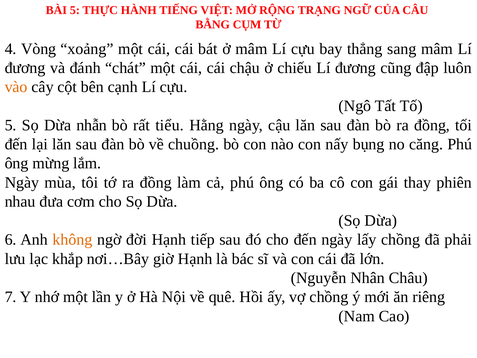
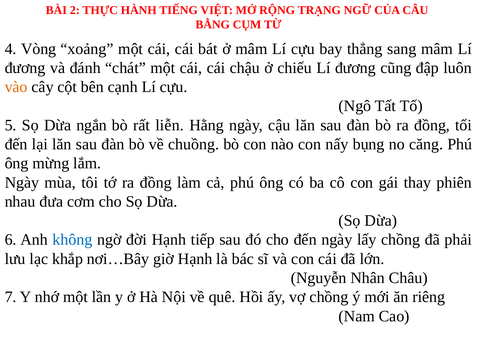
BÀI 5: 5 -> 2 (75, 10)
nhẫn: nhẫn -> ngắn (92, 125)
tiểu: tiểu -> liễn (170, 125)
không colour: orange -> blue (73, 240)
